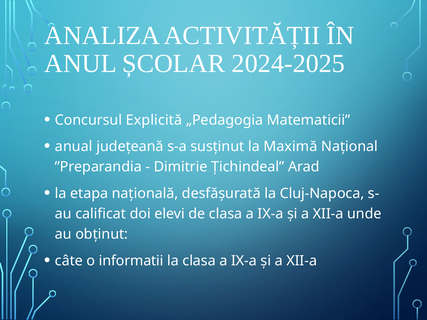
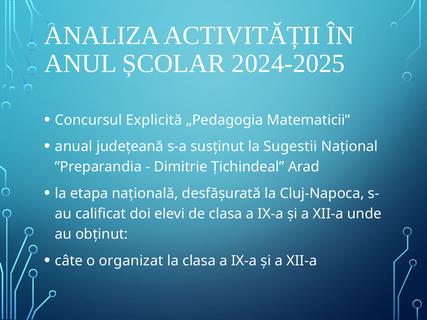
Maximă: Maximă -> Sugestii (290, 147)
informatii: informatii -> organizat (131, 261)
